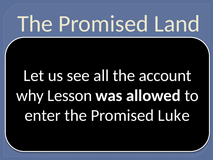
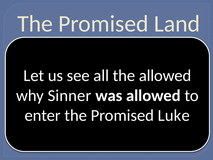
the account: account -> allowed (165, 76)
Lesson: Lesson -> Sinner (69, 95)
